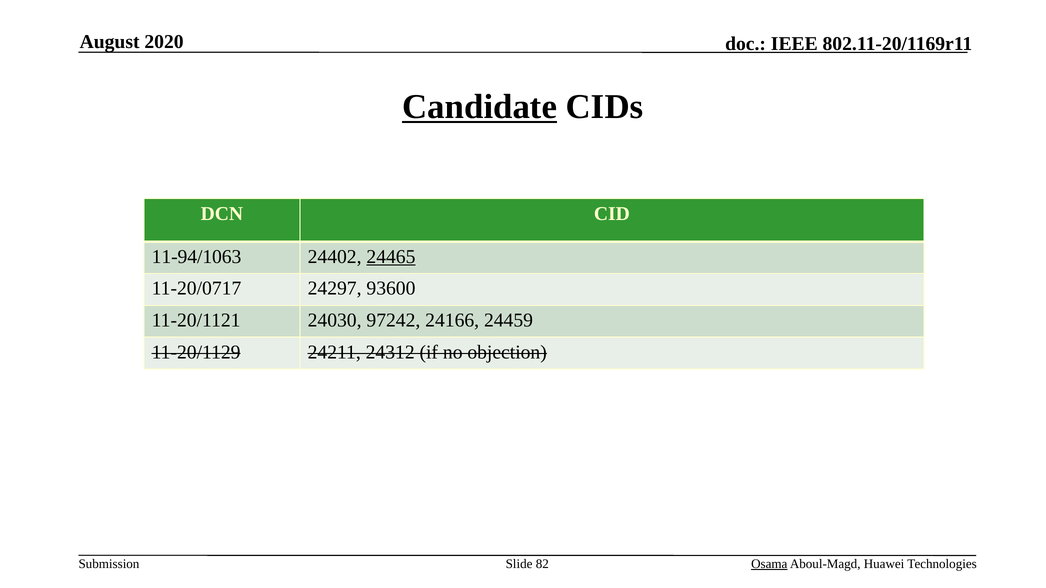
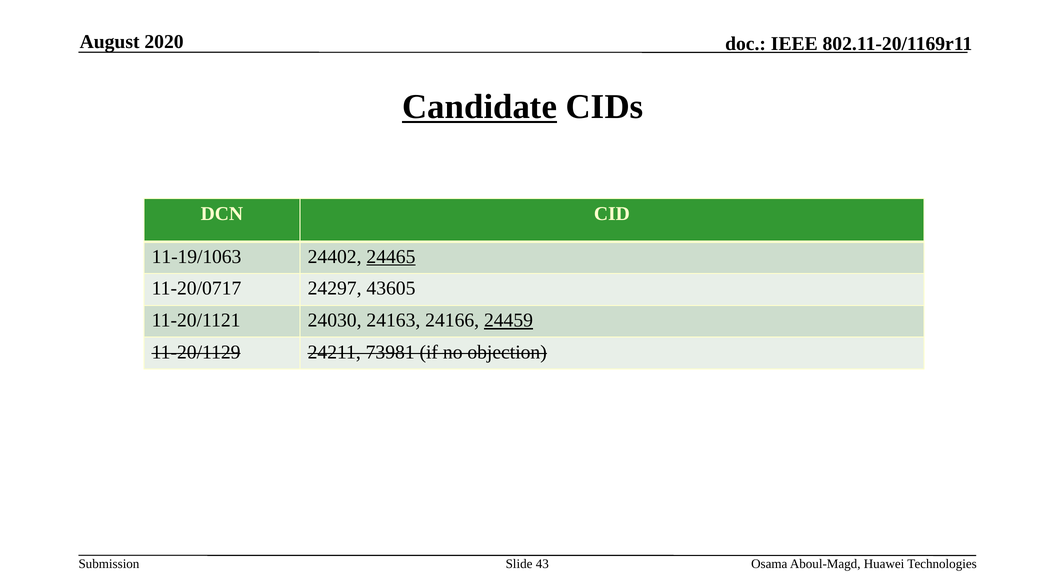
11-94/1063: 11-94/1063 -> 11-19/1063 (197, 257)
93600: 93600 -> 43605 (391, 289)
97242: 97242 -> 24163 (393, 320)
24459 underline: none -> present (509, 320)
24312: 24312 -> 73981 (390, 352)
82: 82 -> 43 (542, 564)
Osama underline: present -> none (769, 564)
